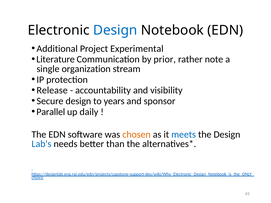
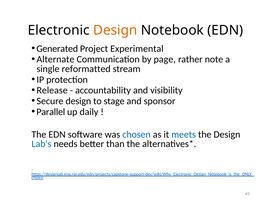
Design colour: blue -> orange (115, 30)
Additional: Additional -> Generated (57, 49)
Literature: Literature -> Alternate (55, 59)
prior: prior -> page (165, 59)
organization: organization -> reformatted (86, 69)
years: years -> stage (114, 101)
chosen colour: orange -> blue (137, 135)
